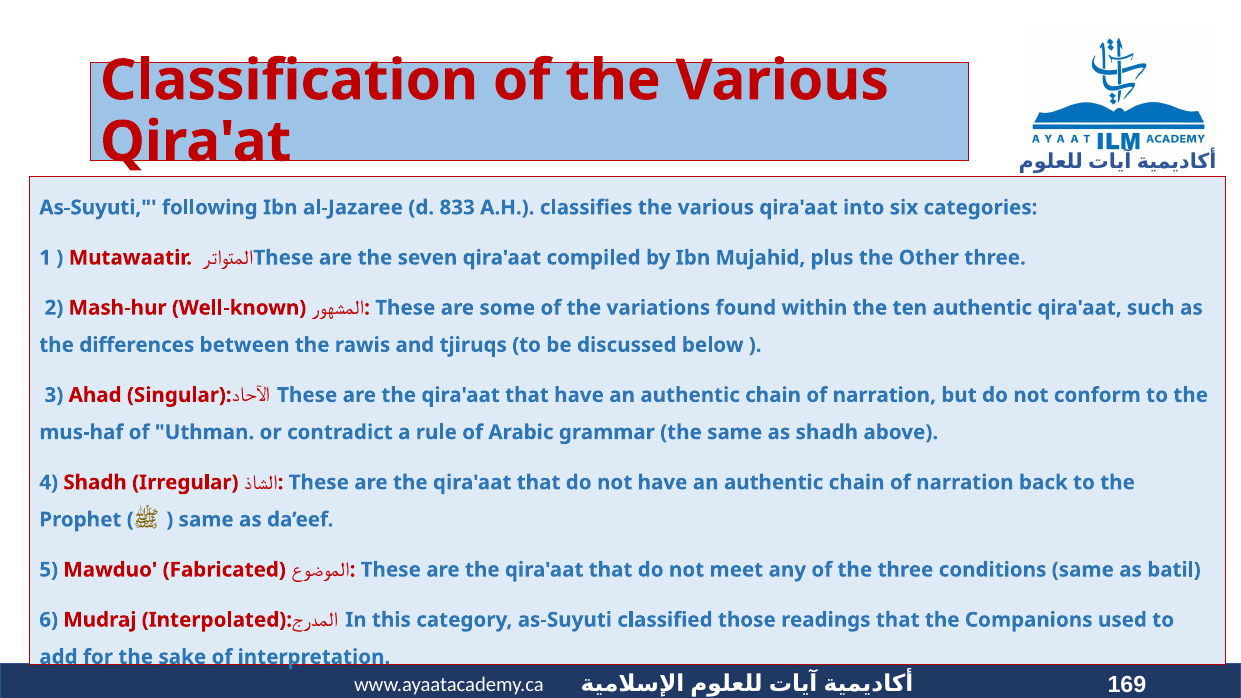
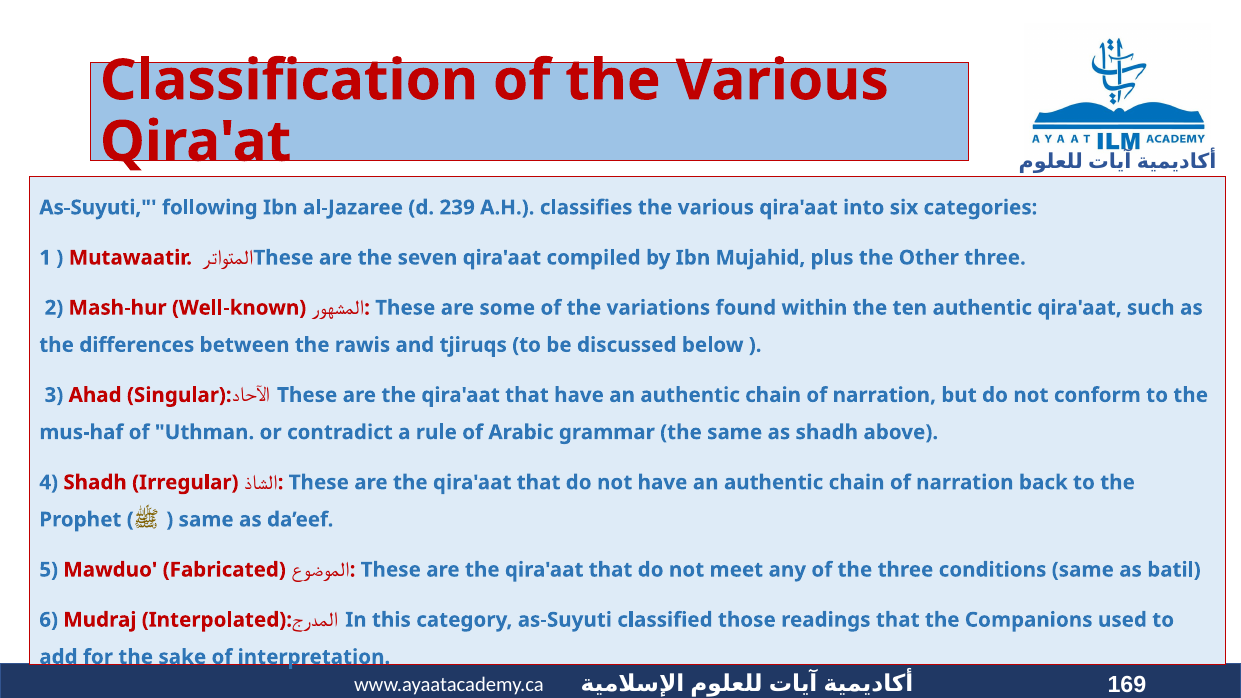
833: 833 -> 239 (457, 208)
